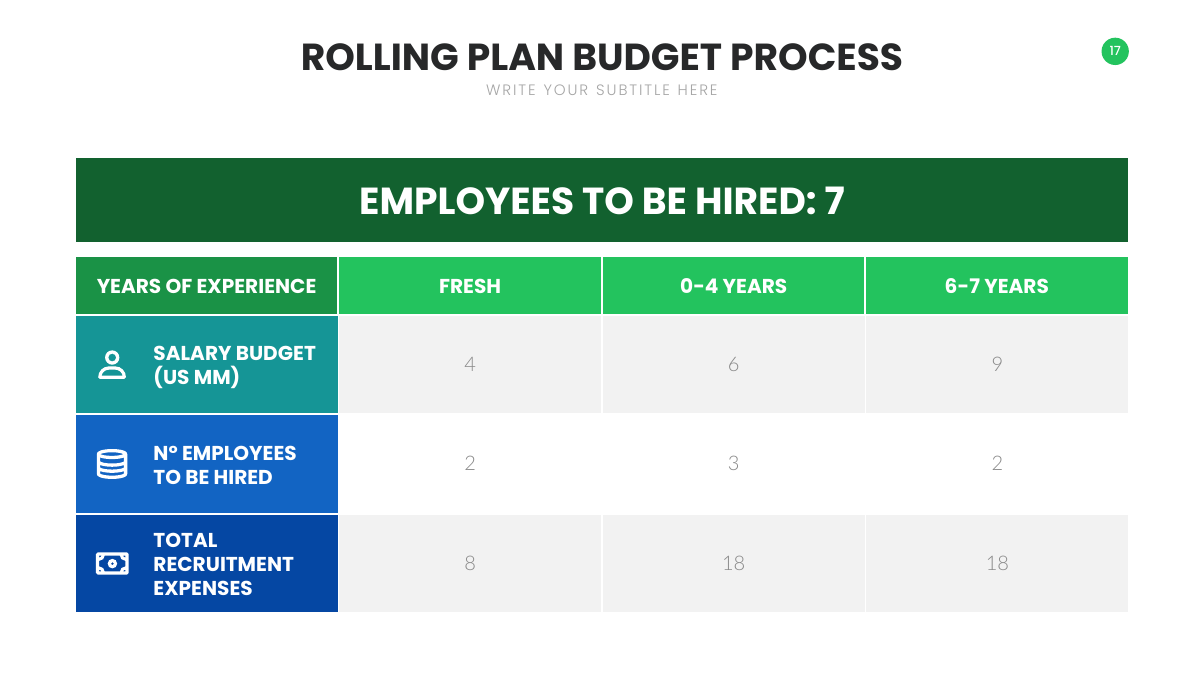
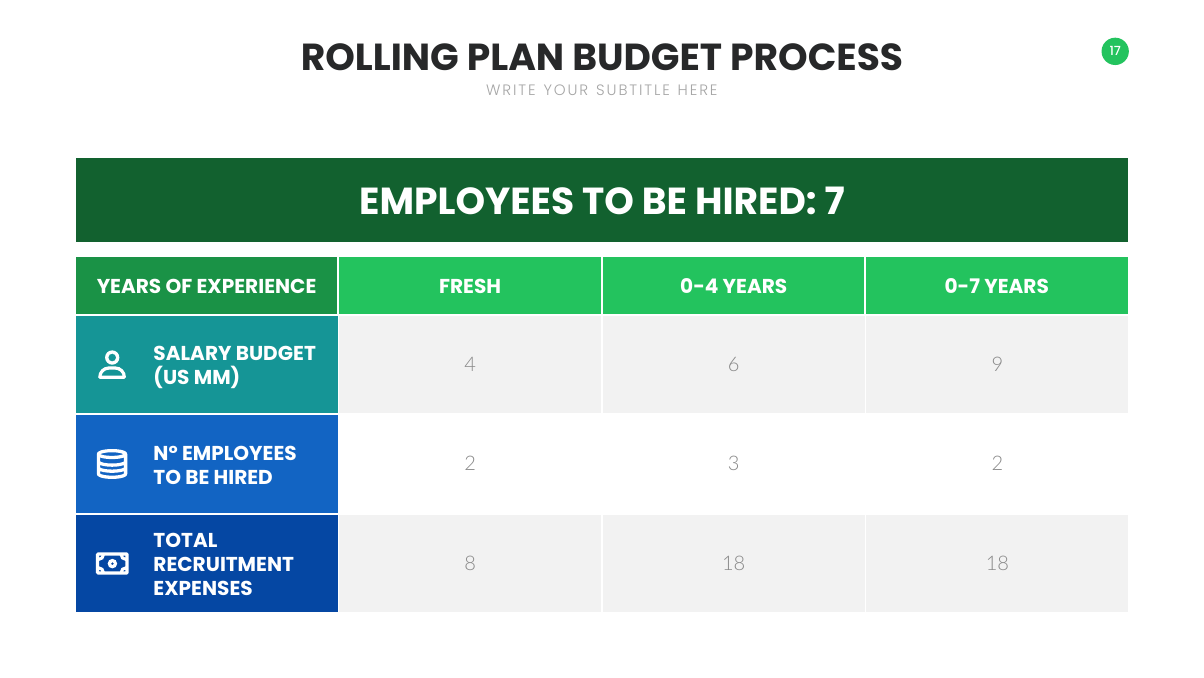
6-7: 6-7 -> 0-7 (962, 287)
